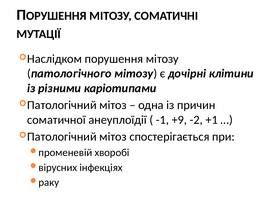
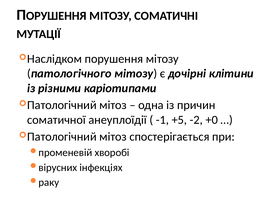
+9: +9 -> +5 (179, 120)
+1: +1 -> +0 (212, 120)
